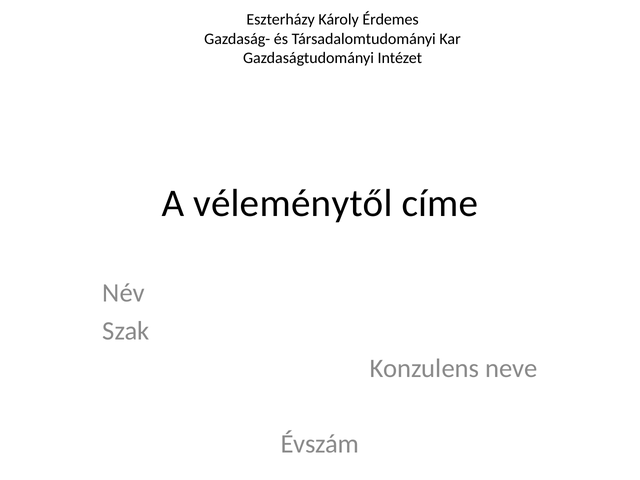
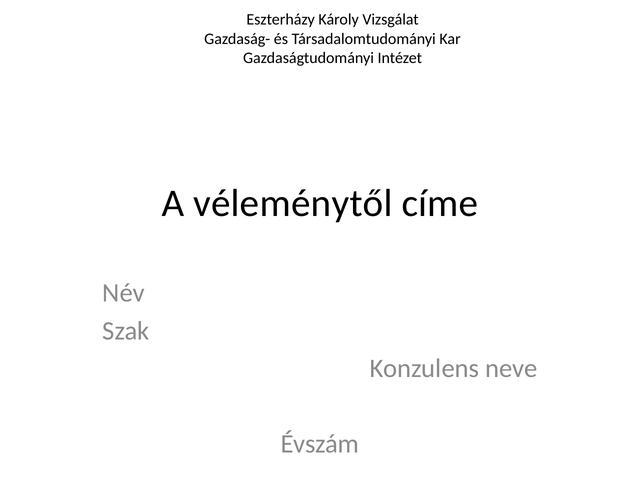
Érdemes: Érdemes -> Vizsgálat (391, 20)
